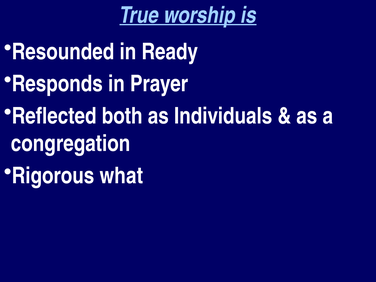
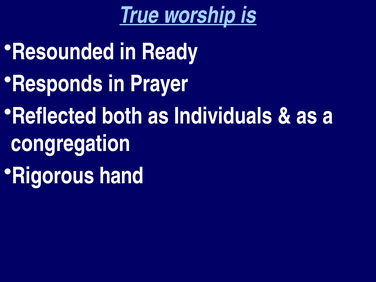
what: what -> hand (122, 176)
